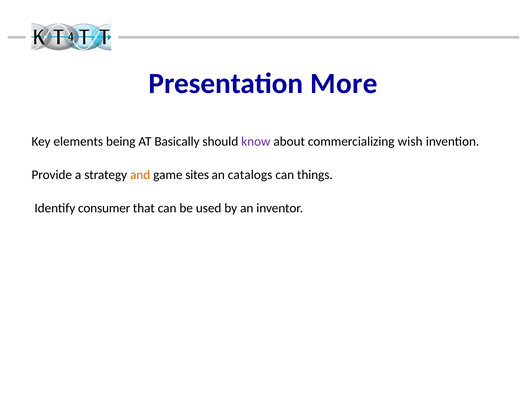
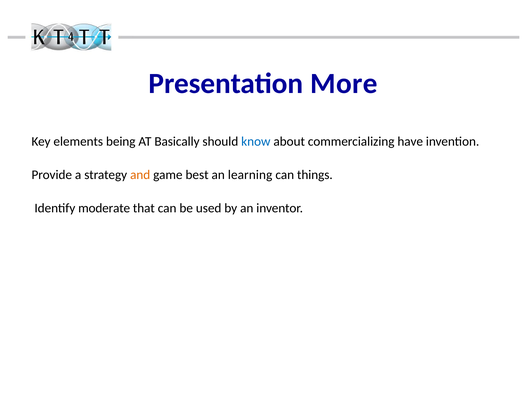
know colour: purple -> blue (256, 141)
wish: wish -> have (410, 141)
sites: sites -> best (197, 175)
catalogs: catalogs -> learning (250, 175)
consumer: consumer -> moderate (104, 208)
